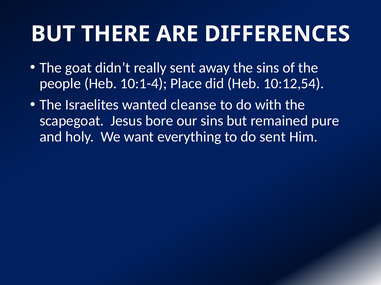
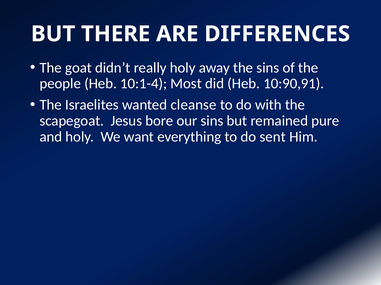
really sent: sent -> holy (183, 68)
Place: Place -> Most (186, 84)
10:12,54: 10:12,54 -> 10:90,91 (294, 84)
